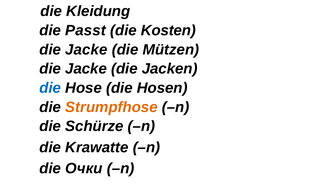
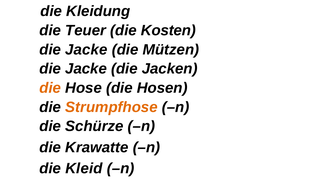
Passt: Passt -> Teuer (86, 30)
die colour: blue -> orange (50, 88)
Очки: Очки -> Kleid (84, 168)
